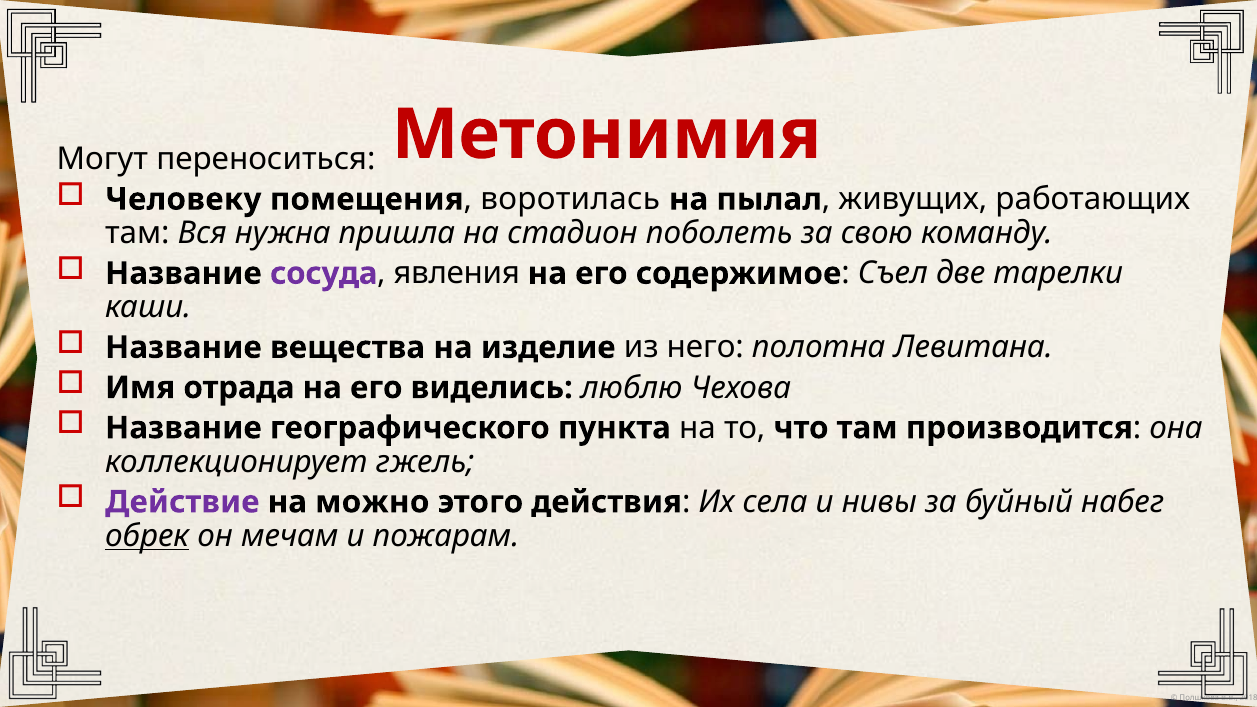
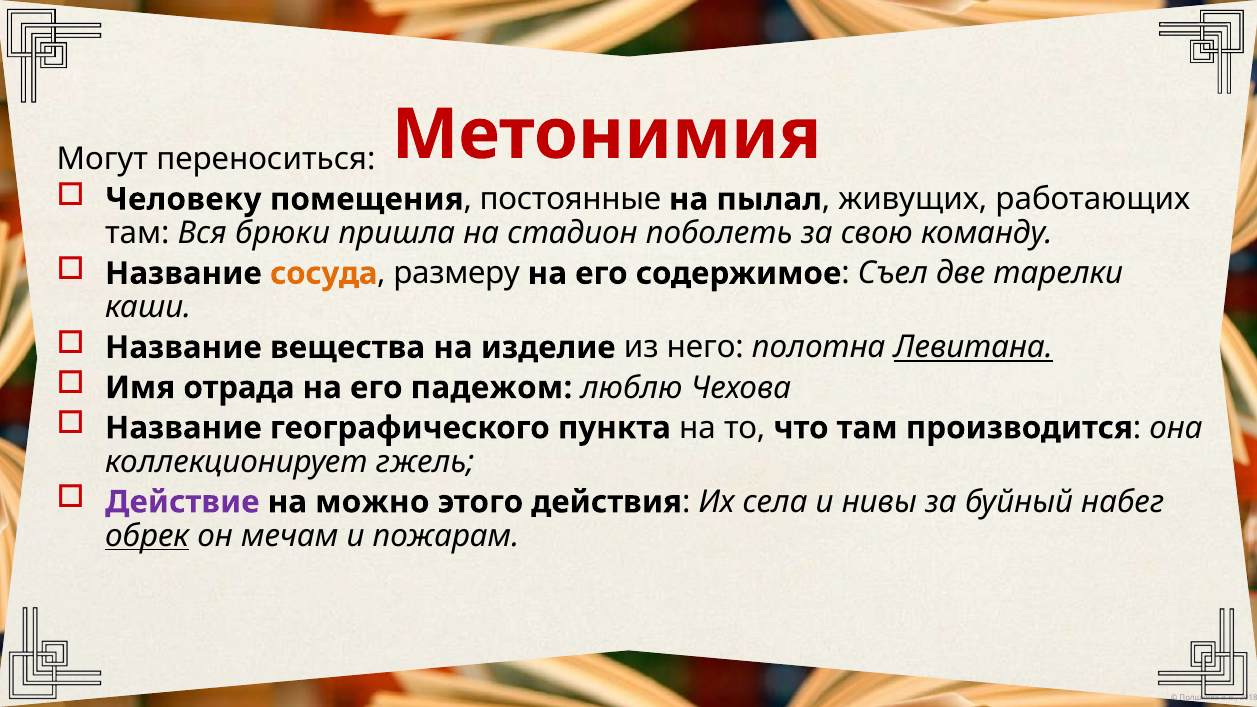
воротилась: воротилась -> постоянные (571, 199)
нужна: нужна -> брюки (283, 233)
сосуда colour: purple -> orange (324, 273)
явления: явления -> размеру (457, 273)
Левитана underline: none -> present (973, 348)
виделись: виделись -> падежом (492, 388)
